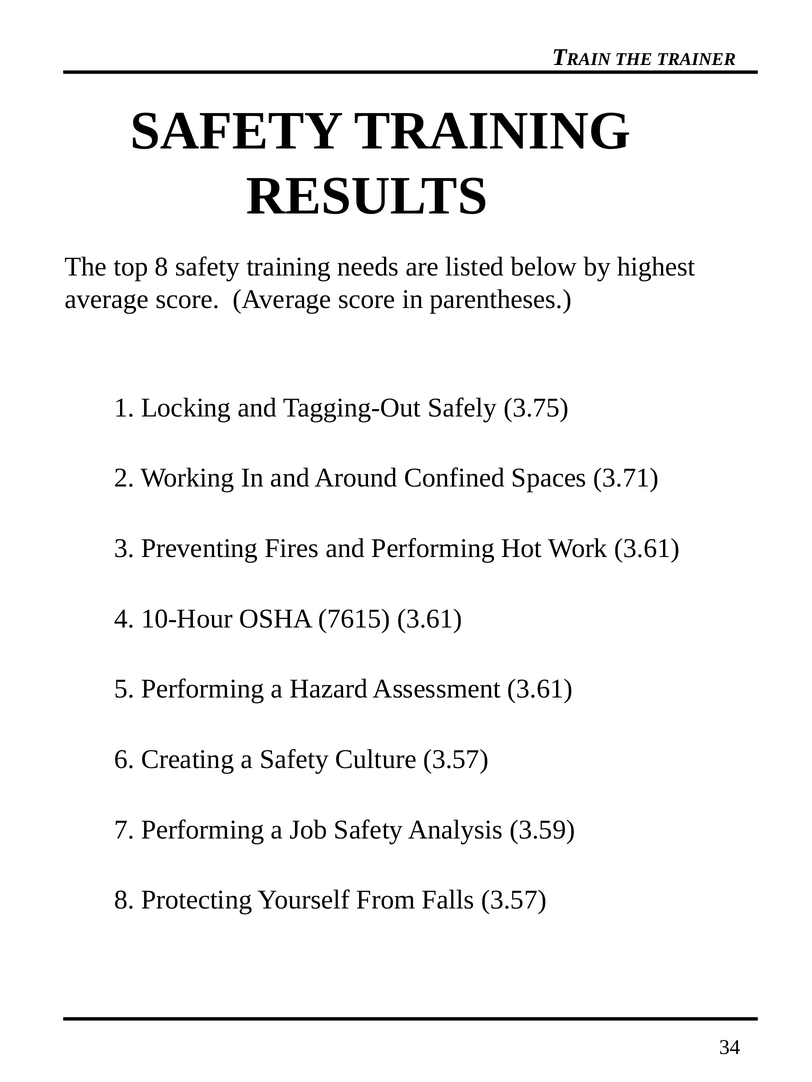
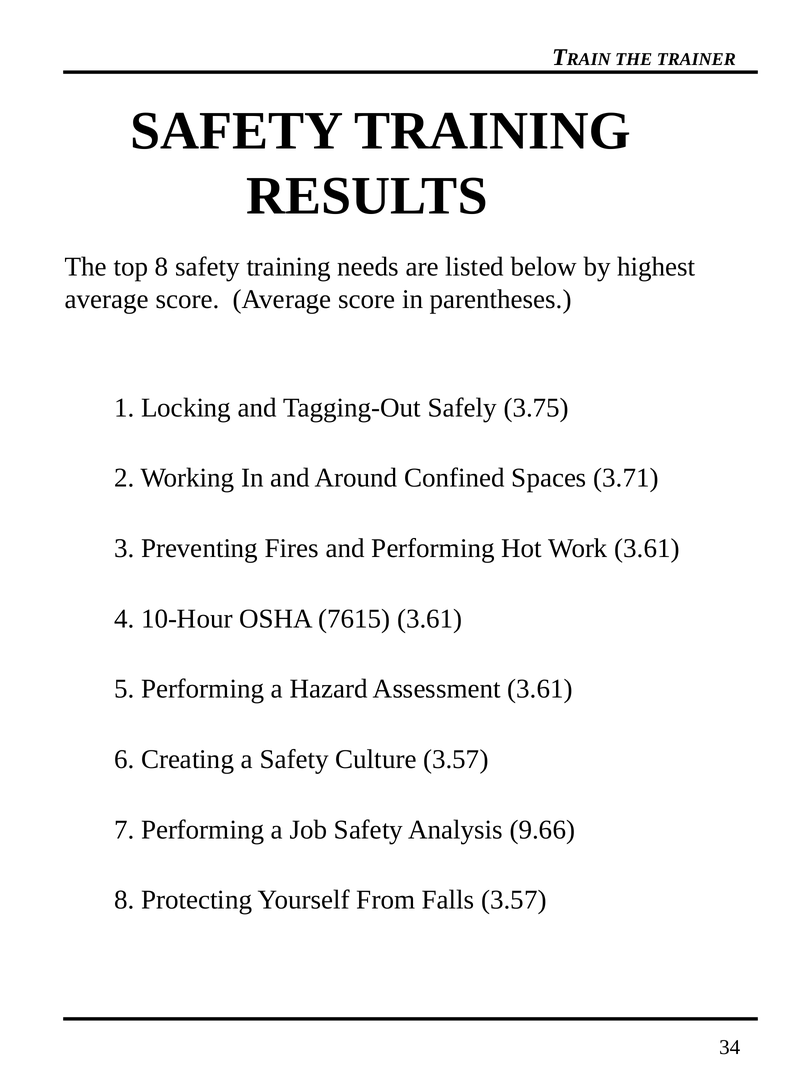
3.59: 3.59 -> 9.66 (542, 830)
